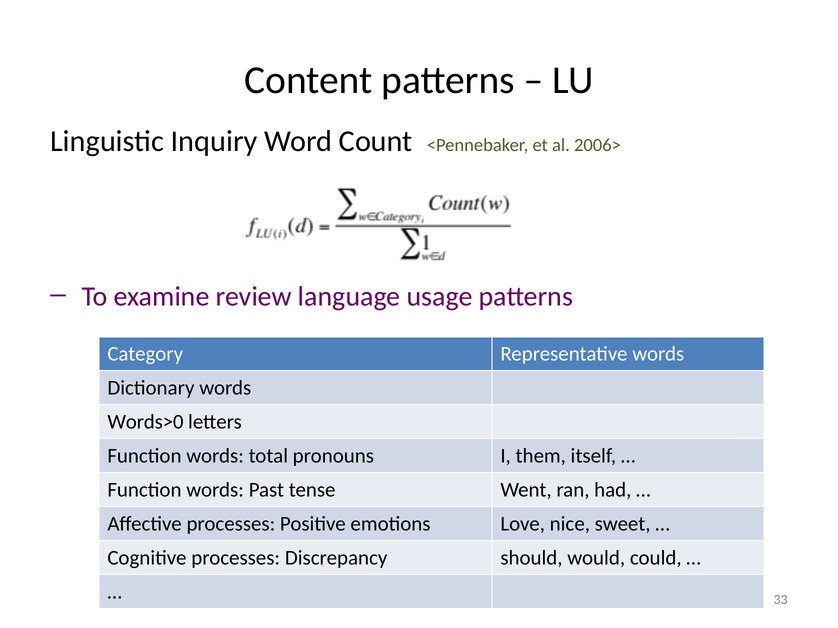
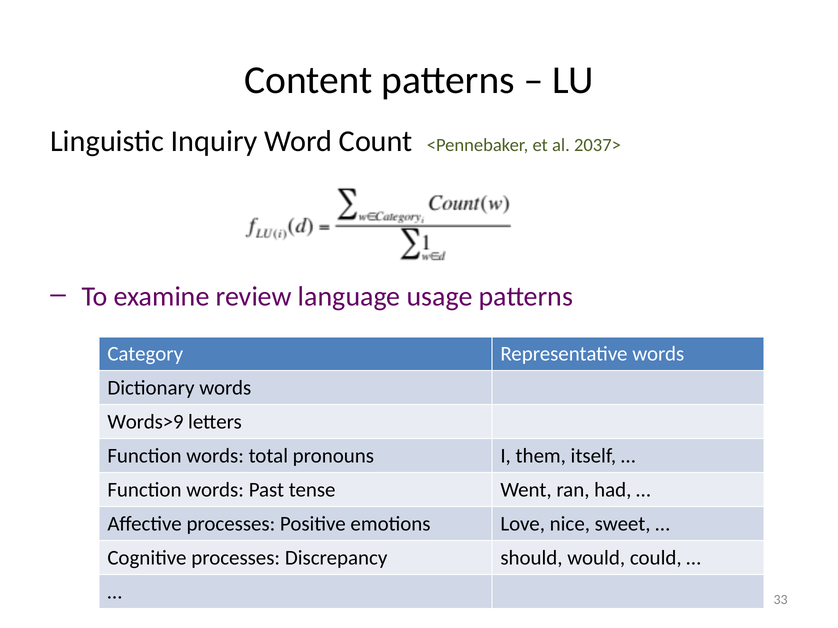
2006>: 2006> -> 2037> (597, 145)
Words>0: Words>0 -> Words>9 (145, 422)
